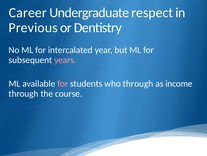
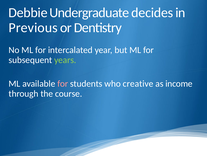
Career: Career -> Debbie (28, 13)
respect: respect -> decides (152, 13)
years colour: pink -> light green (65, 60)
who through: through -> creative (138, 83)
